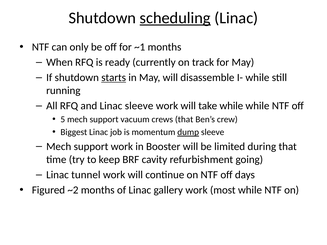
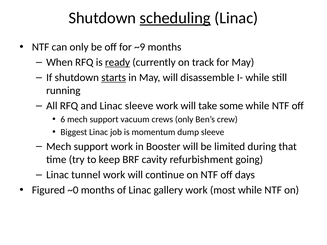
~1: ~1 -> ~9 (140, 47)
ready underline: none -> present (118, 62)
take while: while -> some (231, 106)
5: 5 -> 6 (63, 120)
crews that: that -> only (184, 120)
dump underline: present -> none (188, 132)
~2: ~2 -> ~0 (73, 190)
